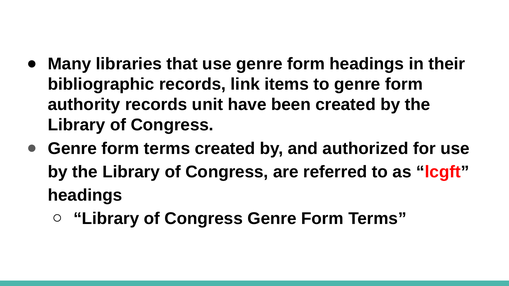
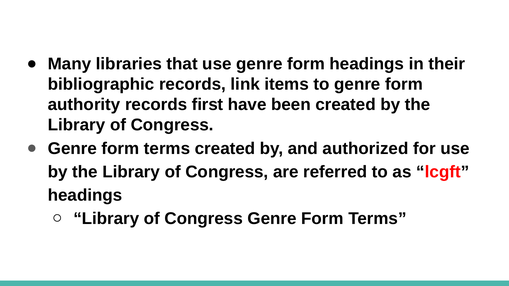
unit: unit -> first (208, 105)
